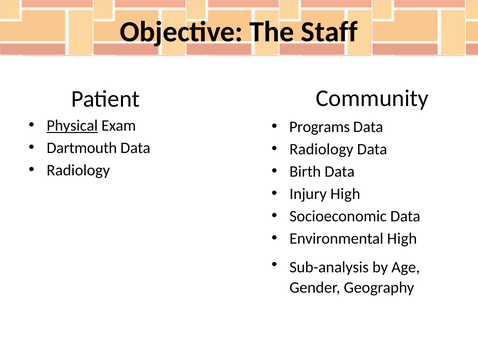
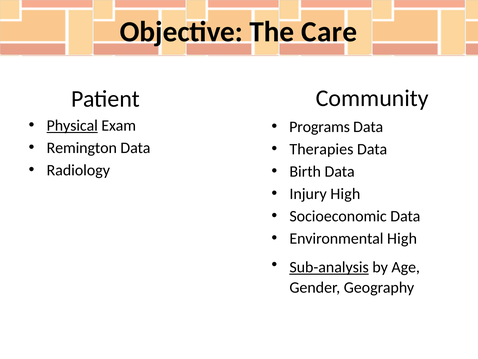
Staff: Staff -> Care (329, 32)
Dartmouth: Dartmouth -> Remington (82, 148)
Radiology: Radiology -> Therapies (321, 149)
Sub-analysis underline: none -> present (329, 267)
